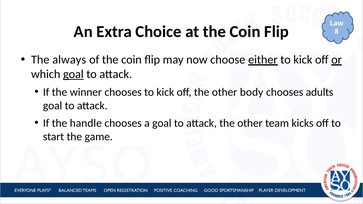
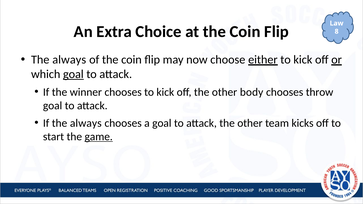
adults: adults -> throw (320, 92)
If the handle: handle -> always (86, 123)
game underline: none -> present (99, 137)
